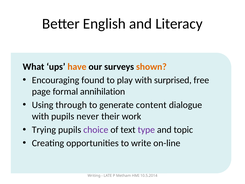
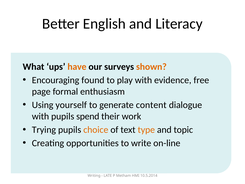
surprised: surprised -> evidence (173, 80)
annihilation: annihilation -> enthusiasm (103, 91)
through: through -> yourself (71, 105)
never: never -> spend (88, 116)
choice colour: purple -> orange (96, 130)
type colour: purple -> orange (146, 130)
